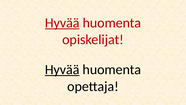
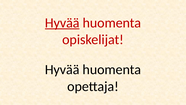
Hyvää underline: present -> none (62, 69)
